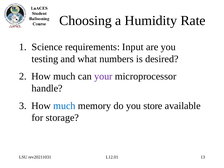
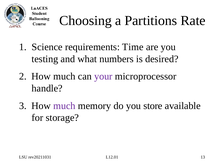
Humidity: Humidity -> Partitions (151, 21)
Input: Input -> Time (133, 47)
much colour: blue -> purple (64, 106)
